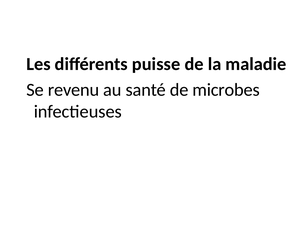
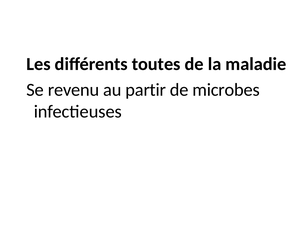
puisse: puisse -> toutes (156, 64)
santé: santé -> partir (146, 90)
